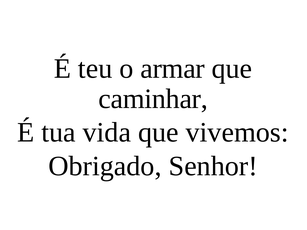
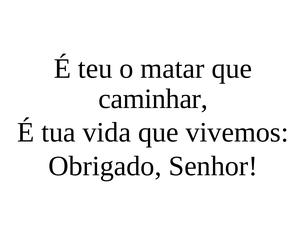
armar: armar -> matar (172, 69)
